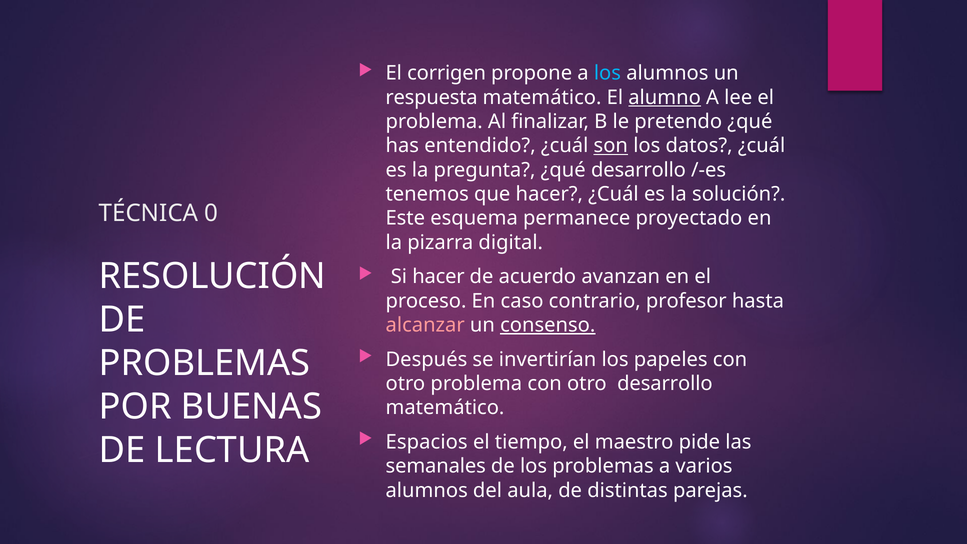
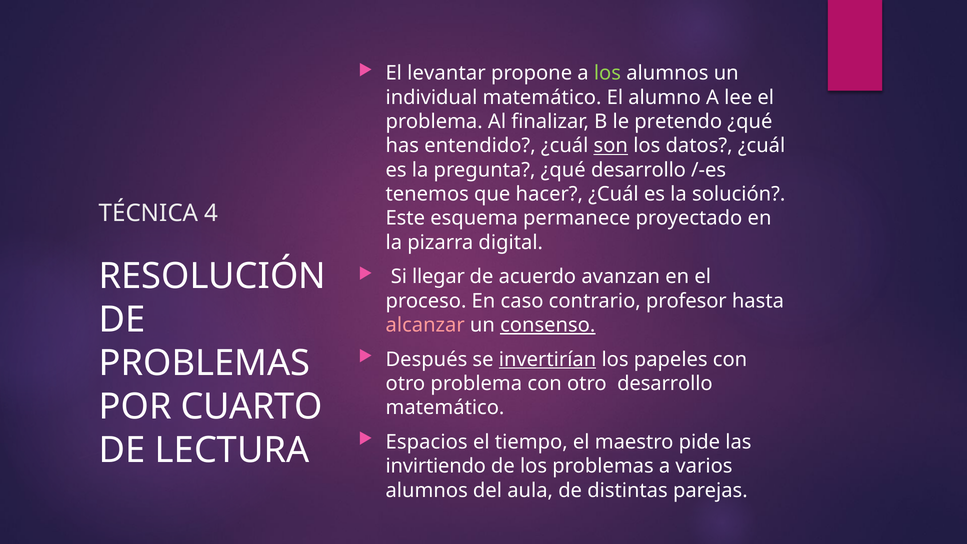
corrigen: corrigen -> levantar (446, 73)
los colour: light blue -> light green (607, 73)
respuesta: respuesta -> individual (431, 97)
alumno underline: present -> none (665, 97)
0: 0 -> 4 (211, 213)
Si hacer: hacer -> llegar (438, 277)
invertirían underline: none -> present (548, 359)
BUENAS: BUENAS -> CUARTO (252, 407)
semanales: semanales -> invirtiendo (436, 466)
